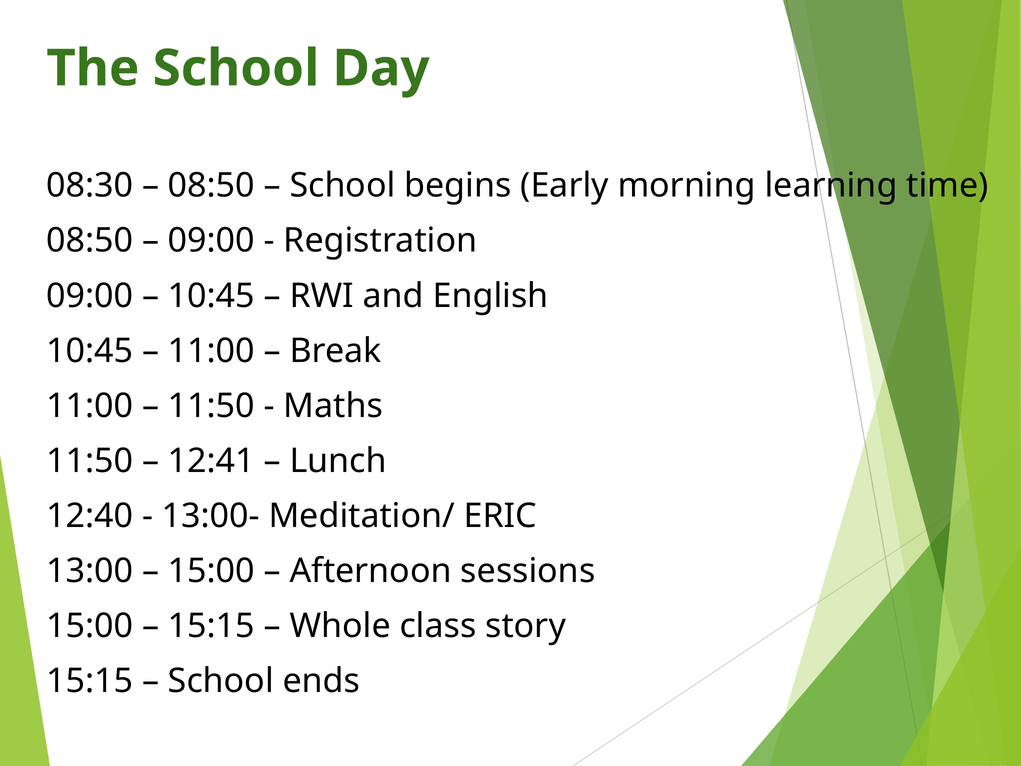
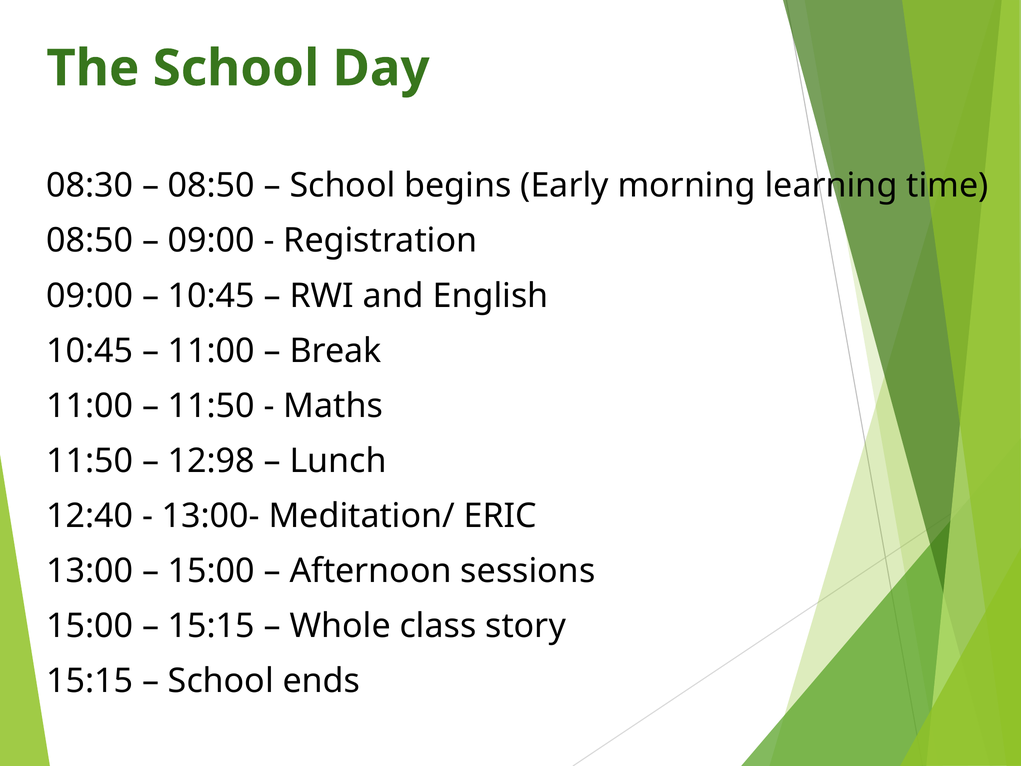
12:41: 12:41 -> 12:98 (211, 461)
